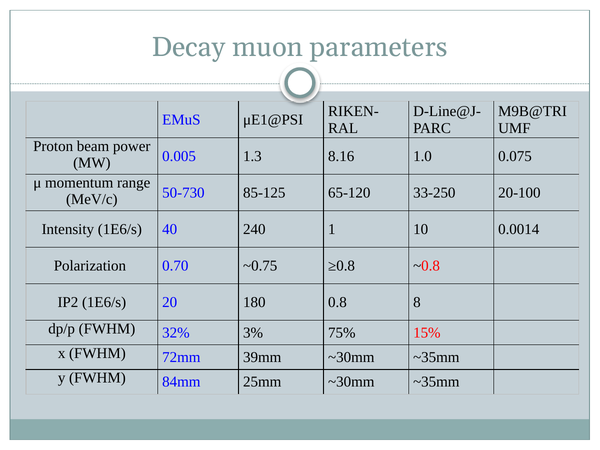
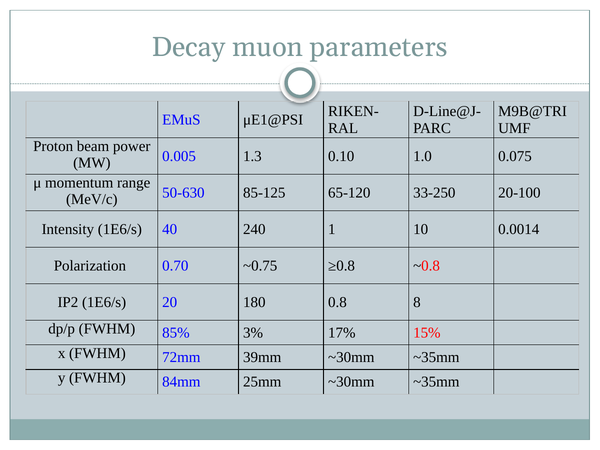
8.16: 8.16 -> 0.10 (341, 156)
50-730: 50-730 -> 50-630 (183, 193)
32%: 32% -> 85% (176, 333)
75%: 75% -> 17% (342, 333)
